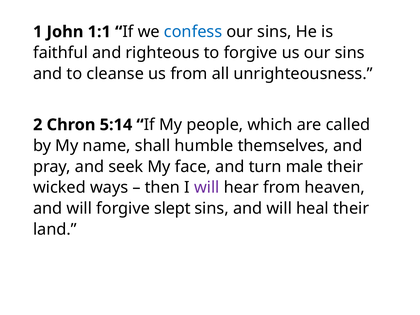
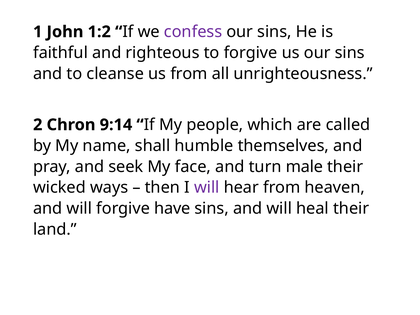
1:1: 1:1 -> 1:2 (99, 32)
confess colour: blue -> purple (193, 32)
5:14: 5:14 -> 9:14 (116, 125)
slept: slept -> have (172, 208)
